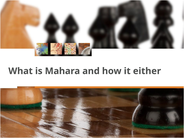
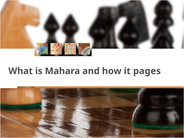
either: either -> pages (147, 71)
